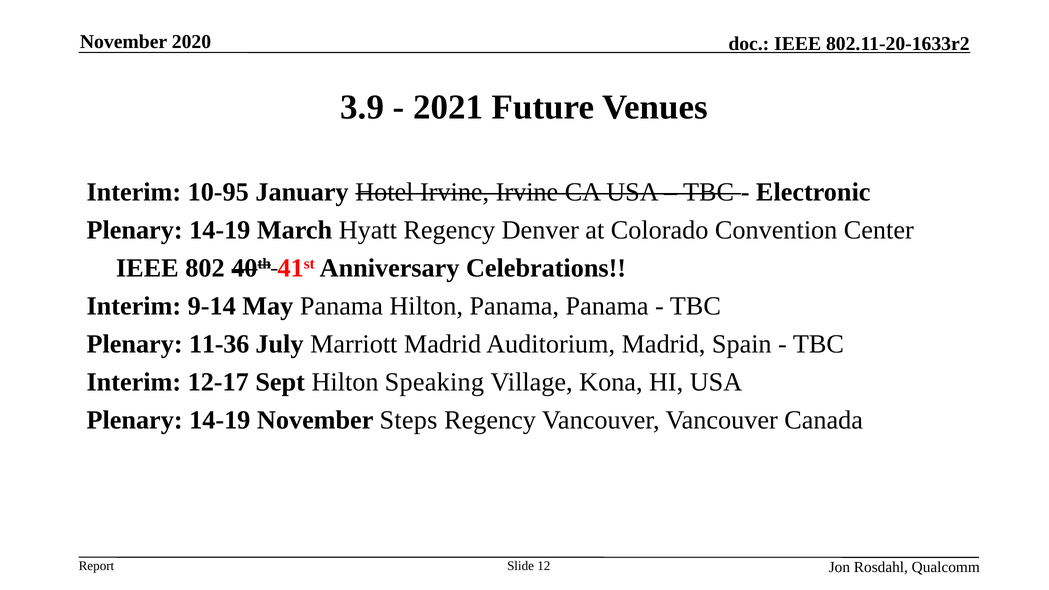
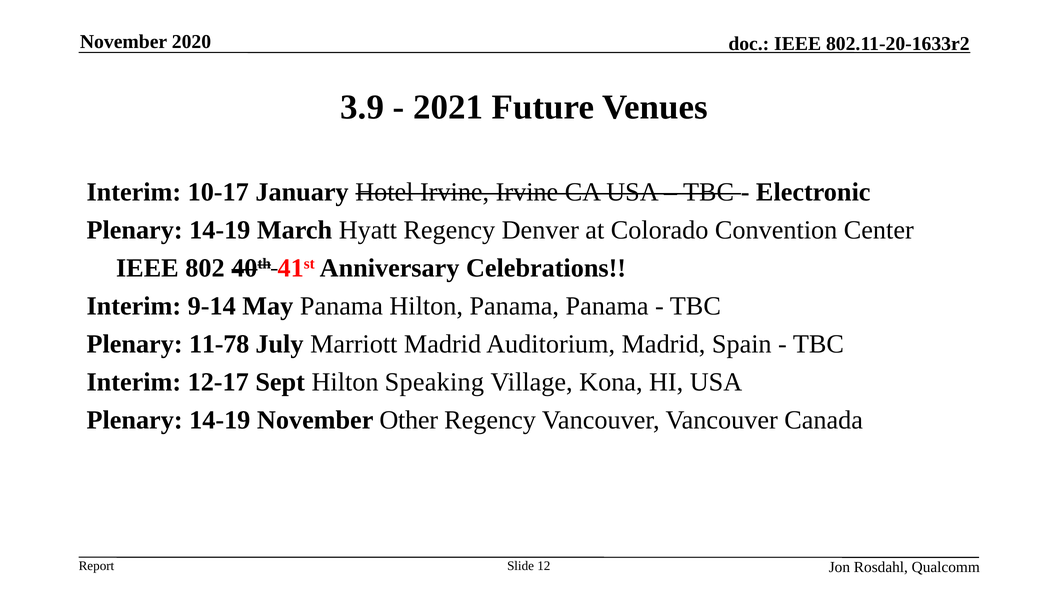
10-95: 10-95 -> 10-17 (218, 192)
11-36: 11-36 -> 11-78 (219, 344)
Steps: Steps -> Other (409, 420)
